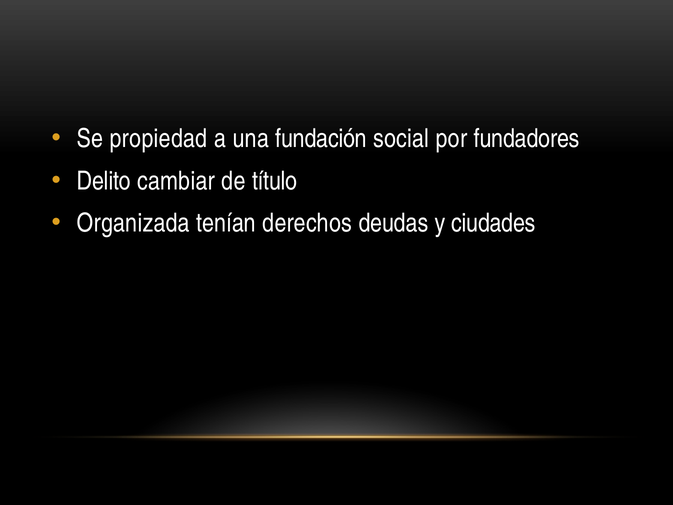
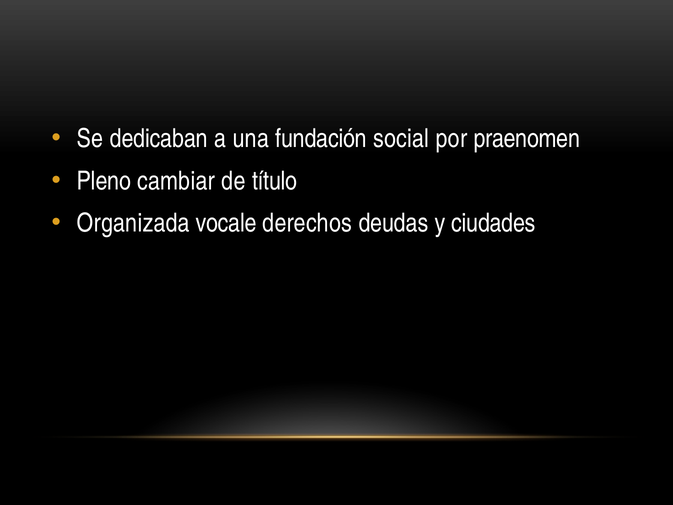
propiedad: propiedad -> dedicaban (159, 139)
fundadores: fundadores -> praenomen (527, 139)
Delito: Delito -> Pleno (104, 181)
tenían: tenían -> vocale (226, 223)
